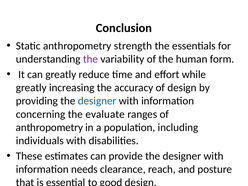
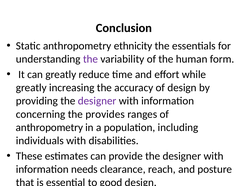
strength: strength -> ethnicity (133, 46)
designer colour: blue -> purple (97, 101)
evaluate: evaluate -> provides (105, 114)
